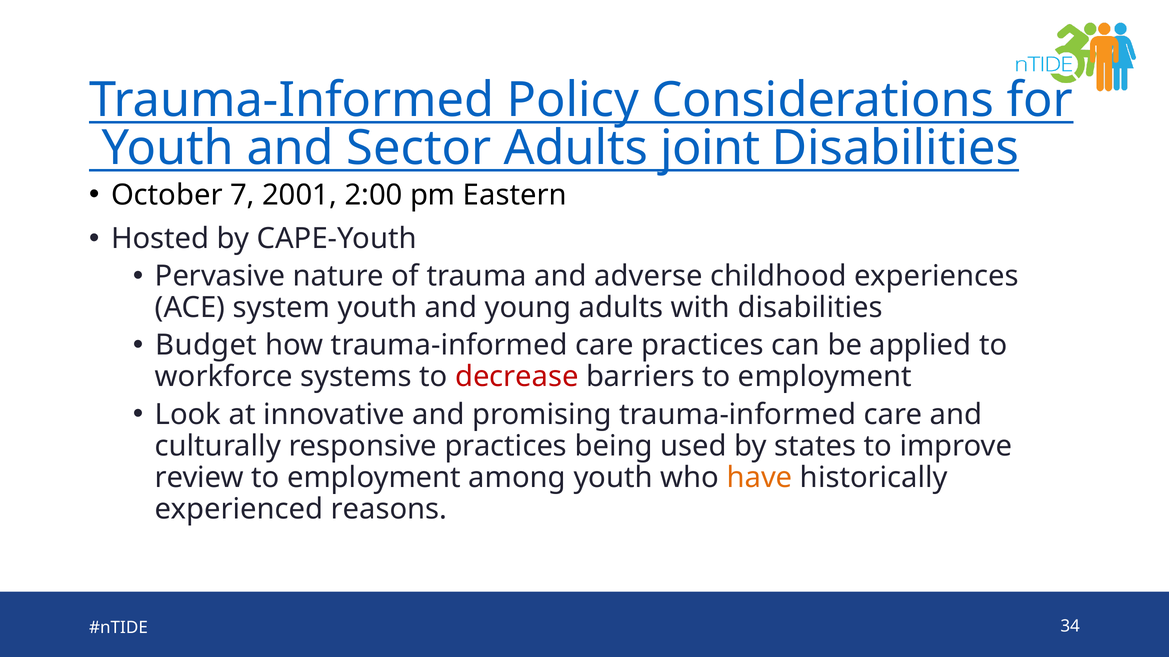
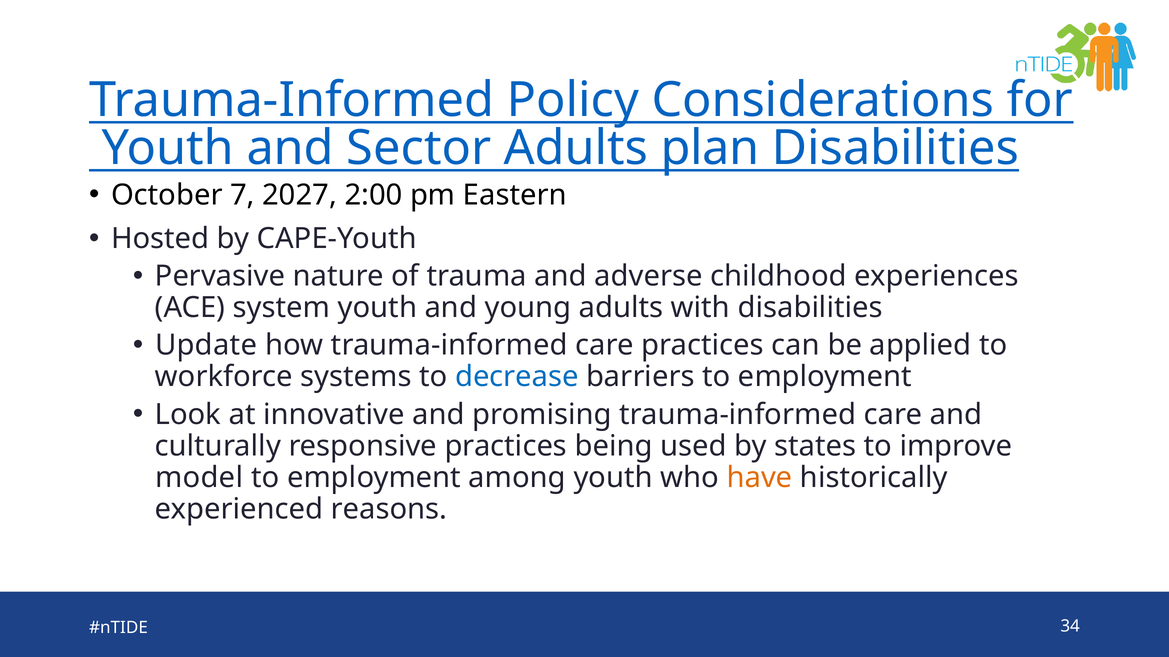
joint: joint -> plan (710, 148)
2001: 2001 -> 2027 (300, 195)
Budget: Budget -> Update (206, 346)
decrease colour: red -> blue (517, 377)
review: review -> model (199, 478)
